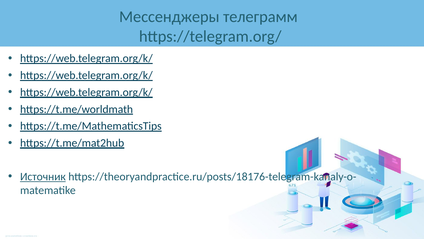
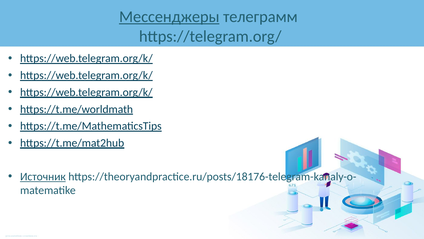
Мессенджеры underline: none -> present (169, 17)
